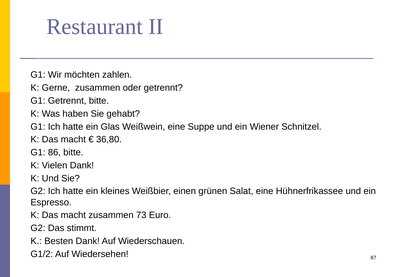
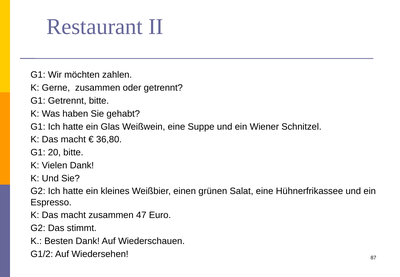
86: 86 -> 20 (54, 152)
73: 73 -> 47 (141, 215)
